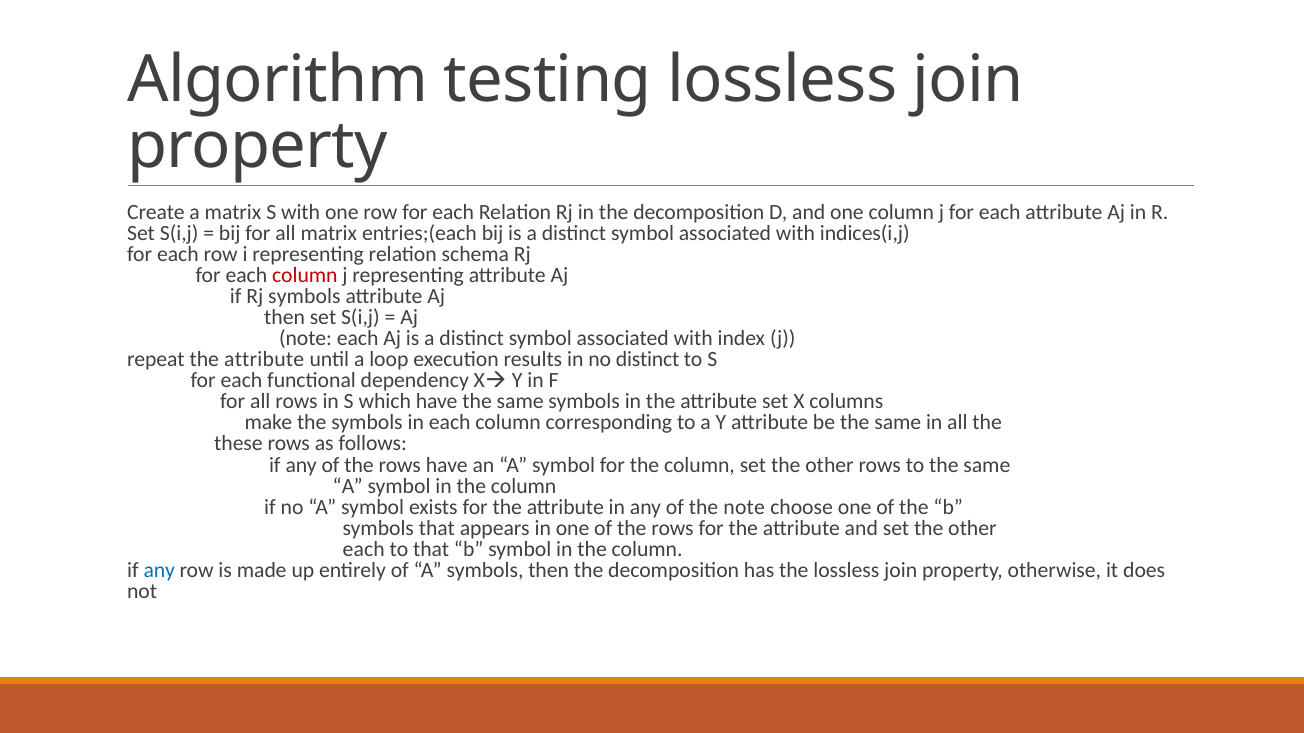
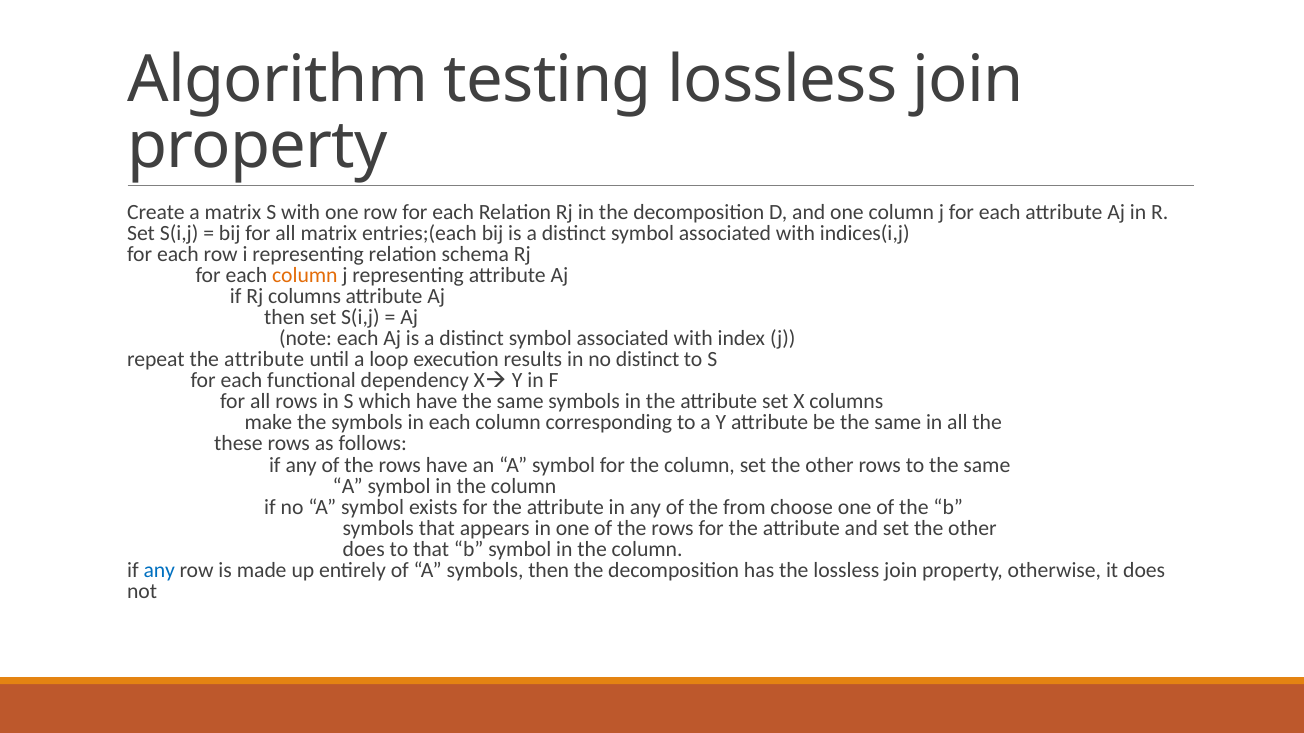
column colour: red -> orange (305, 275)
Rj symbols: symbols -> columns (305, 296)
the note: note -> from (744, 507)
each: each -> does (364, 550)
